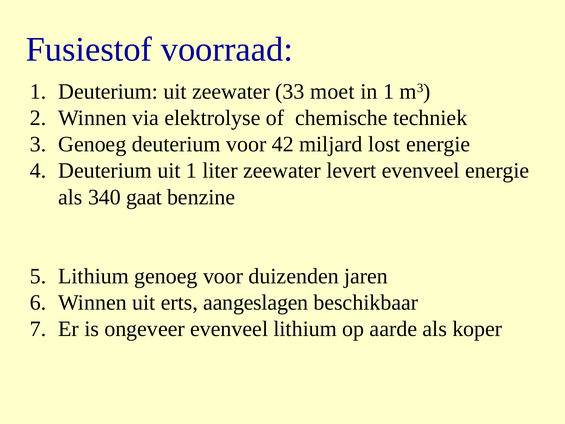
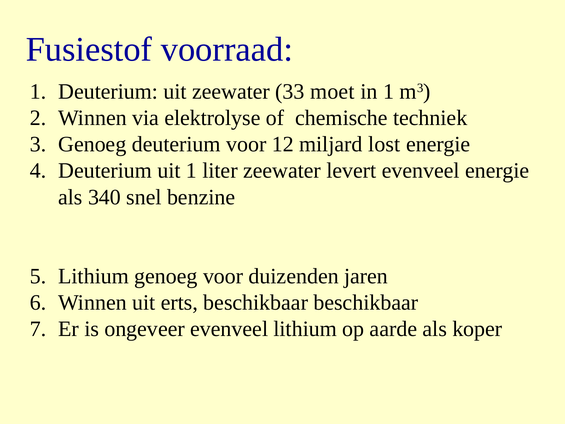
42: 42 -> 12 (283, 144)
gaat: gaat -> snel (144, 197)
erts aangeslagen: aangeslagen -> beschikbaar (256, 302)
